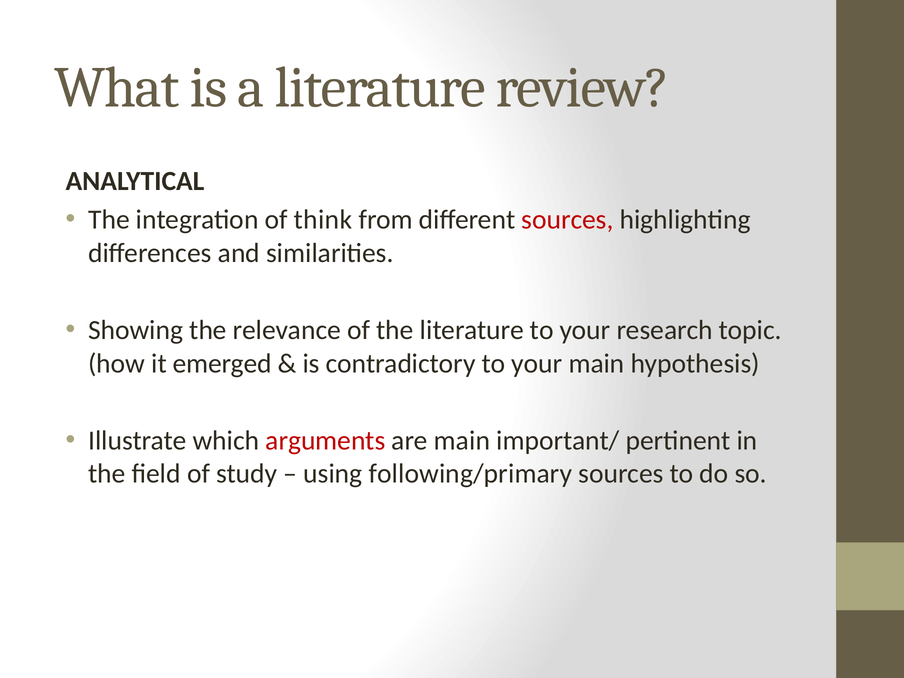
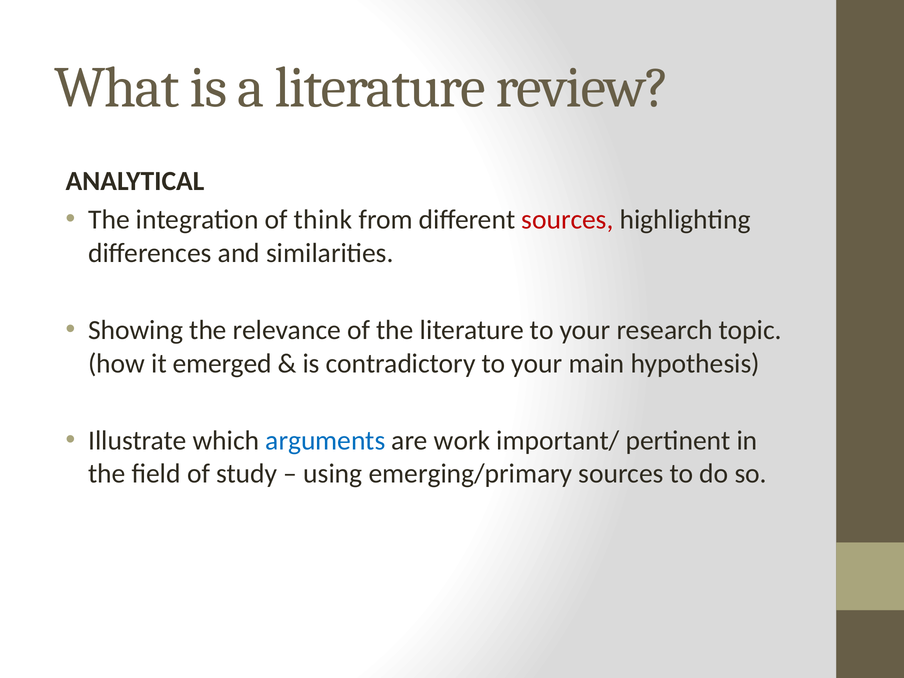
arguments colour: red -> blue (325, 441)
are main: main -> work (462, 441)
following/primary: following/primary -> emerging/primary (470, 474)
